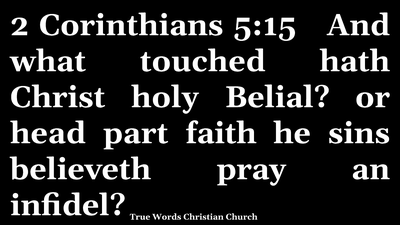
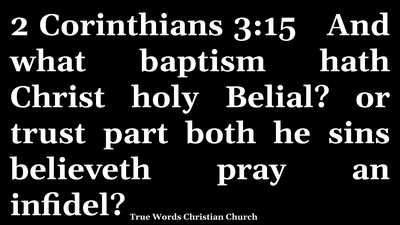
5:15: 5:15 -> 3:15 (265, 25)
touched: touched -> baptism (203, 61)
head: head -> trust (48, 133)
faith: faith -> both (221, 133)
